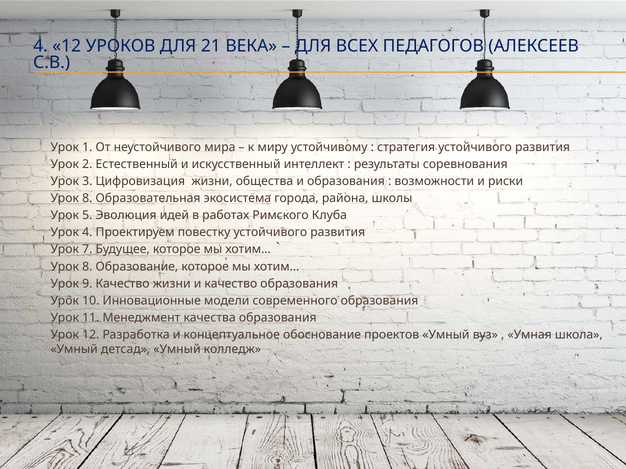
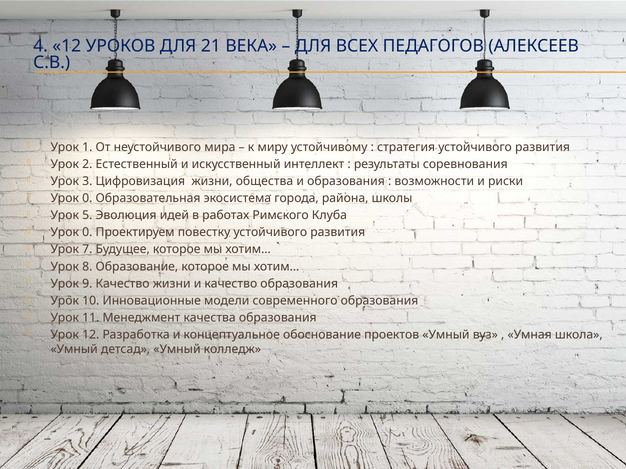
8: 8 -> 0 (87, 198)
4: 4 -> 0 (87, 233)
